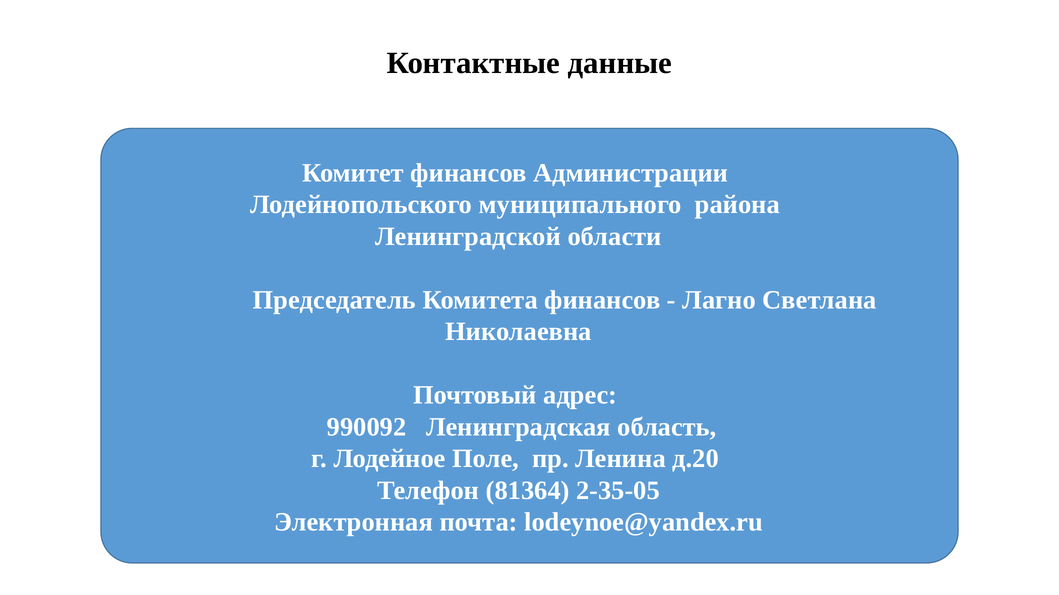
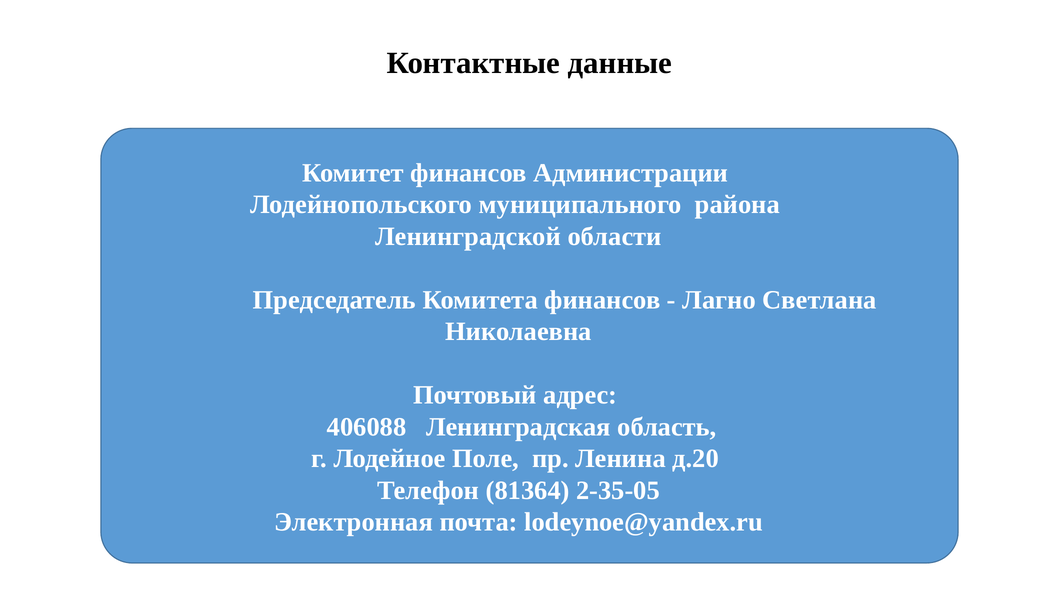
990092: 990092 -> 406088 (367, 427)
